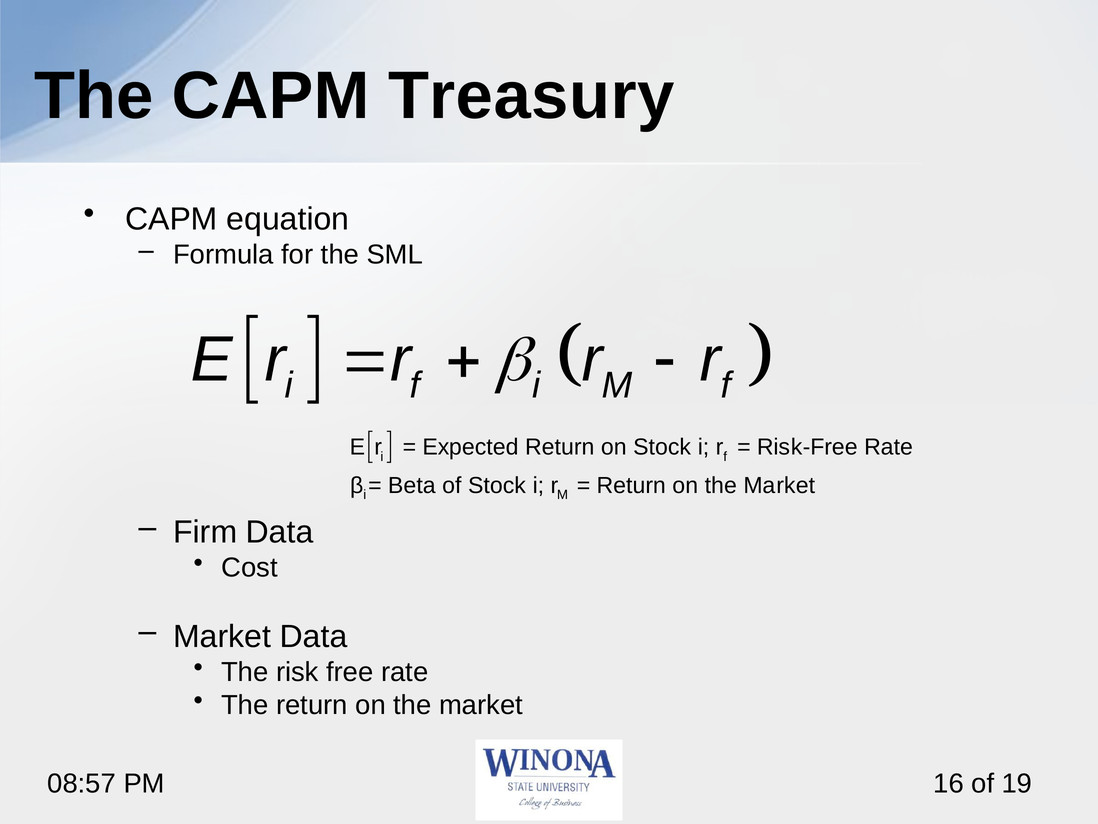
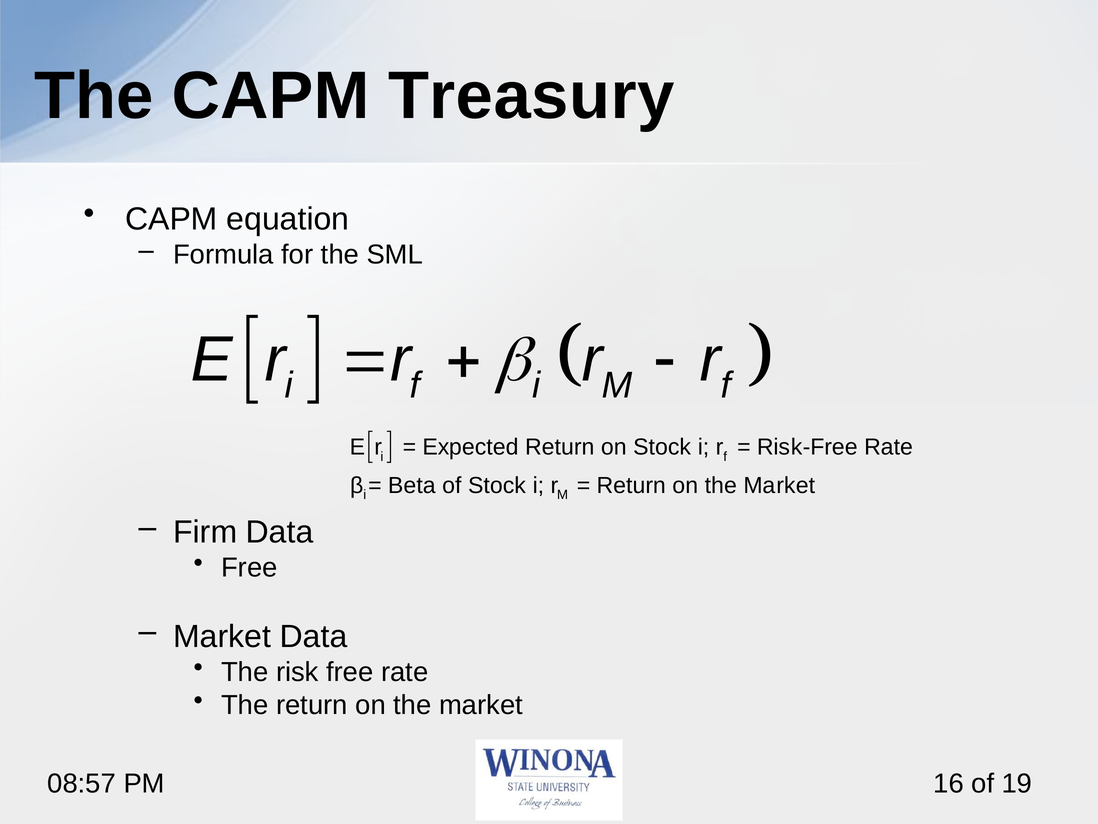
Cost: Cost -> Free (249, 567)
